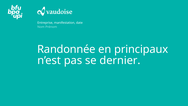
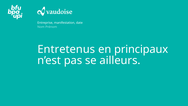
Randonnée: Randonnée -> Entretenus (66, 49)
dernier: dernier -> ailleurs (120, 60)
